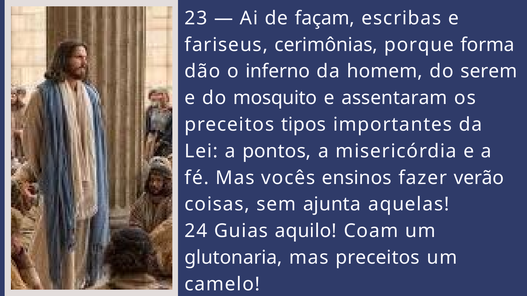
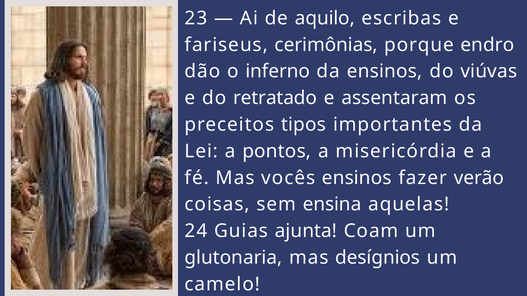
façam: façam -> aquilo (325, 18)
forma: forma -> endro (487, 45)
da homem: homem -> ensinos (385, 71)
serem: serem -> viúvas (489, 71)
mosquito: mosquito -> retratado (275, 98)
ajunta: ajunta -> ensina (332, 205)
aquilo: aquilo -> ajunta (306, 231)
mas preceitos: preceitos -> desígnios (378, 258)
